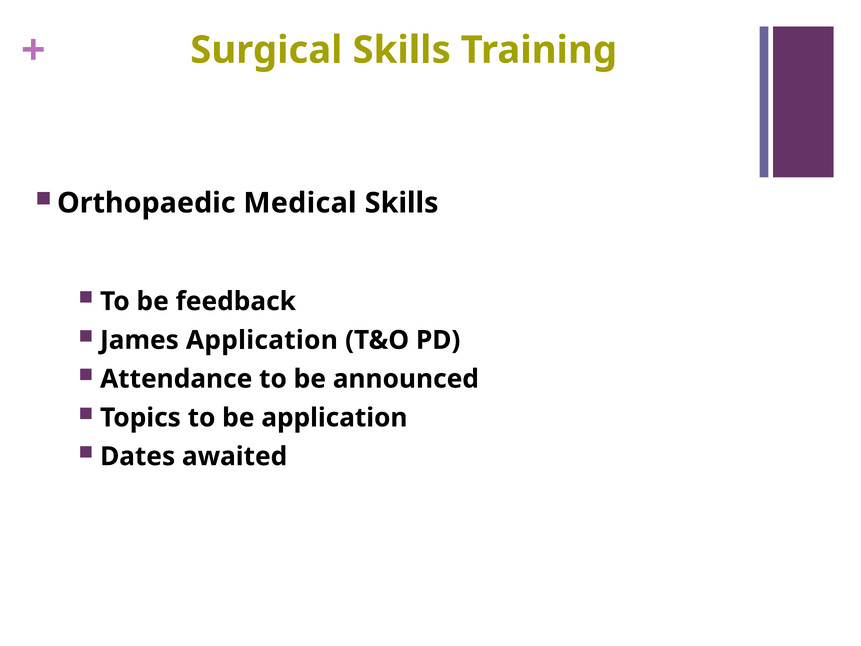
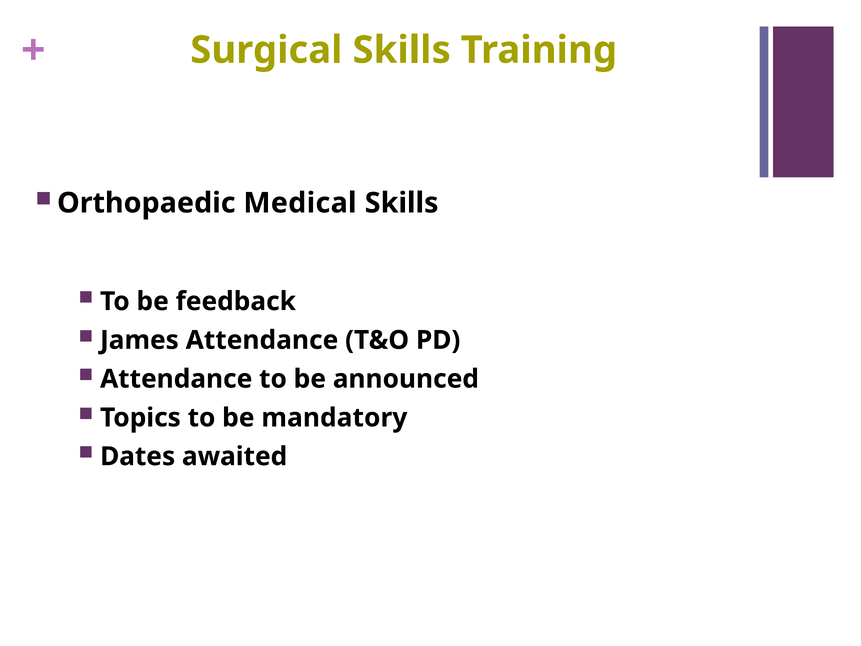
James Application: Application -> Attendance (262, 340)
be application: application -> mandatory (334, 418)
